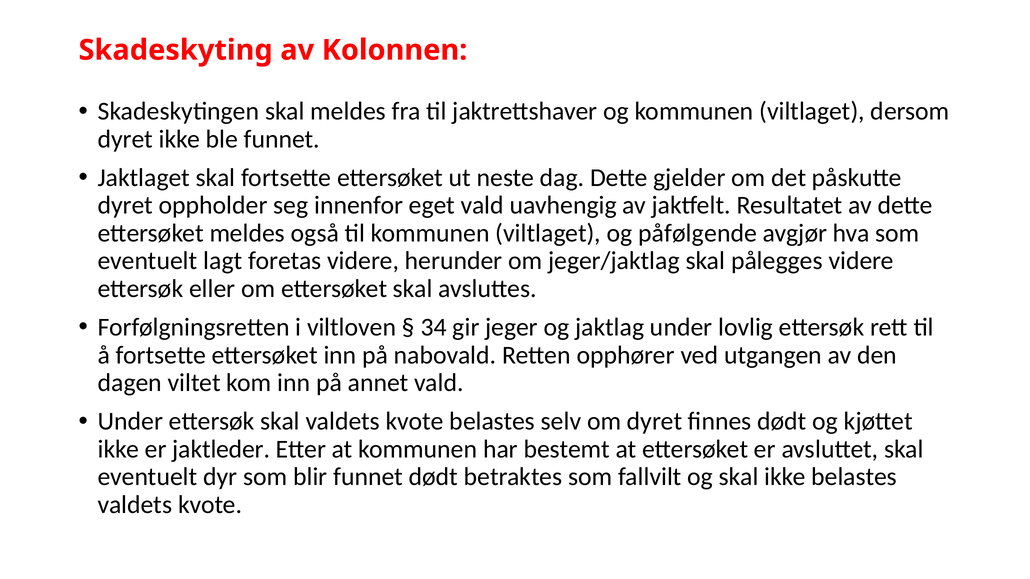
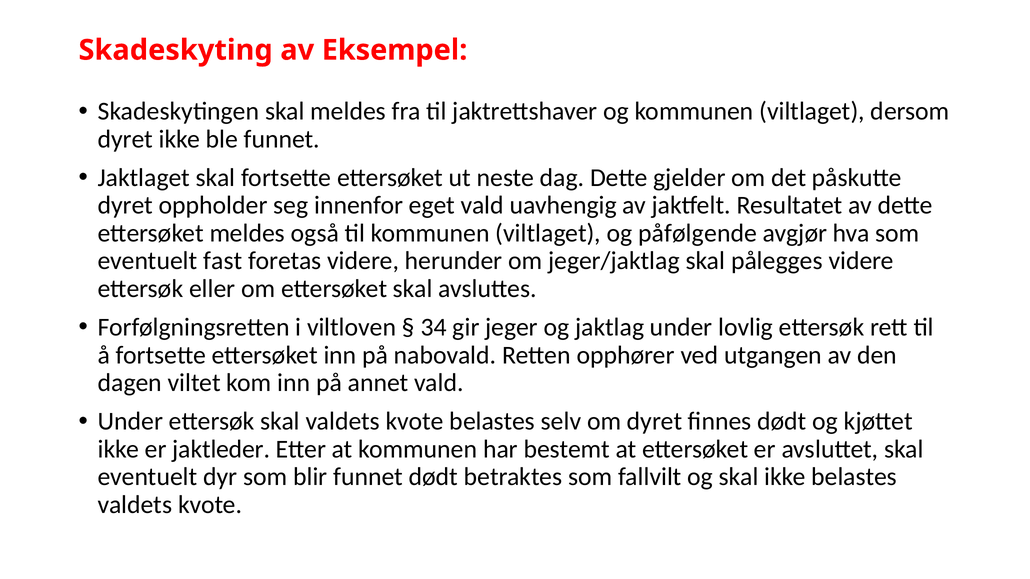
Kolonnen: Kolonnen -> Eksempel (395, 50)
lagt: lagt -> fast (223, 261)
